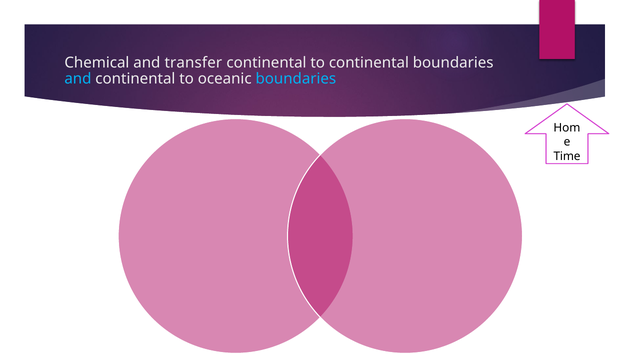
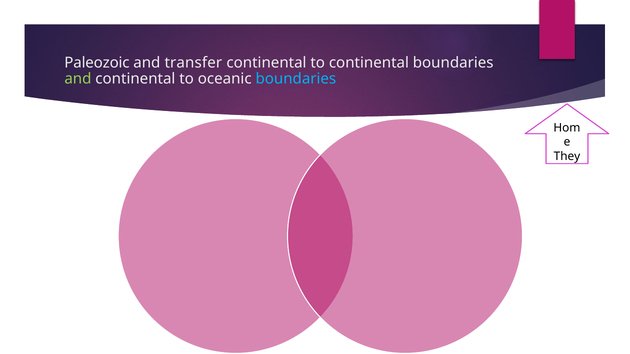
Chemical: Chemical -> Paleozoic (97, 63)
and colour: light blue -> light green (78, 79)
Time: Time -> They (567, 156)
